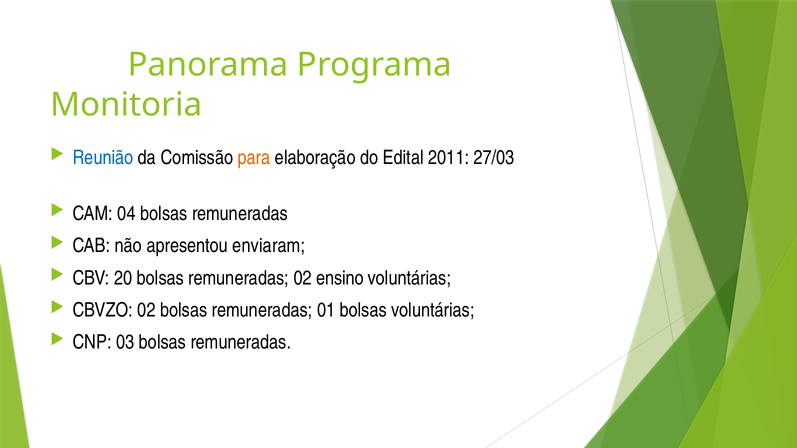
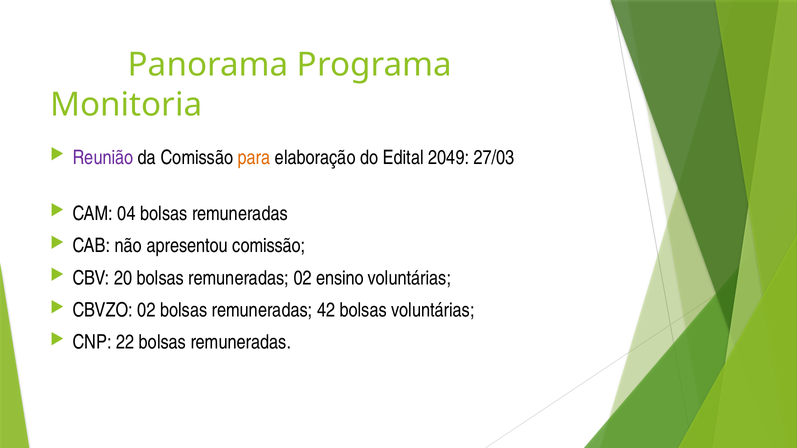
Reunião colour: blue -> purple (103, 158)
2011: 2011 -> 2049 (449, 158)
apresentou enviaram: enviaram -> comissão (269, 246)
01: 01 -> 42 (326, 310)
03: 03 -> 22 (125, 343)
